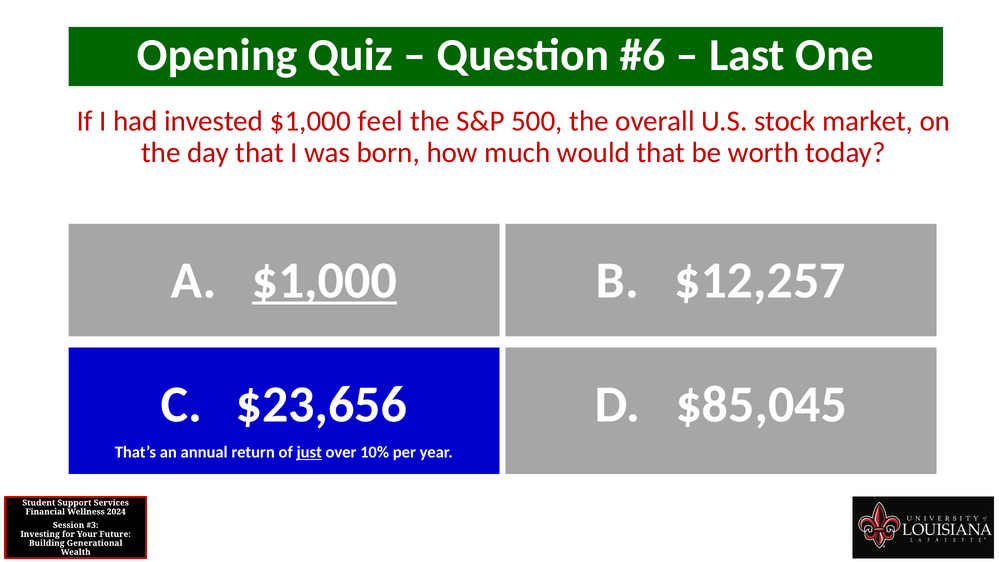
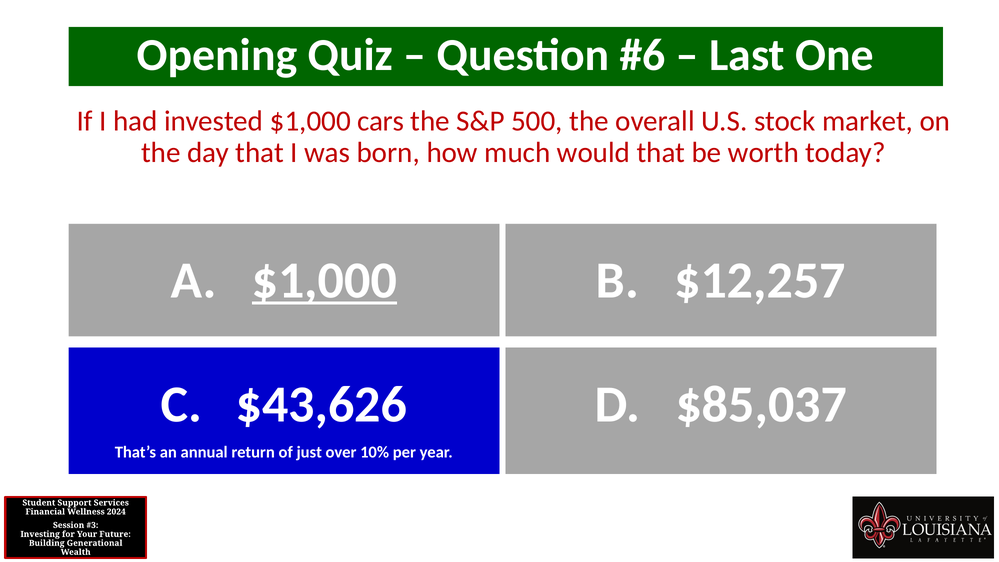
feel: feel -> cars (381, 121)
$23,656: $23,656 -> $43,626 (321, 404)
$85,045: $85,045 -> $85,037 (761, 404)
just underline: present -> none (309, 452)
